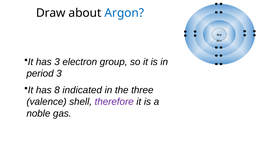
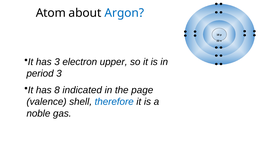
Draw: Draw -> Atom (51, 13)
group: group -> upper (114, 62)
three: three -> page (142, 90)
therefore colour: purple -> blue (114, 102)
